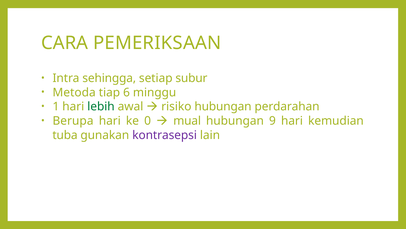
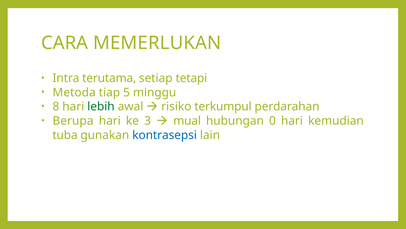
PEMERIKSAAN: PEMERIKSAAN -> MEMERLUKAN (157, 43)
sehingga: sehingga -> terutama (109, 78)
subur: subur -> tetapi (191, 78)
6: 6 -> 5 (126, 92)
1: 1 -> 8 (56, 106)
risiko hubungan: hubungan -> terkumpul (223, 106)
0: 0 -> 3 (148, 121)
9: 9 -> 0 (272, 121)
kontrasepsi colour: purple -> blue (165, 135)
